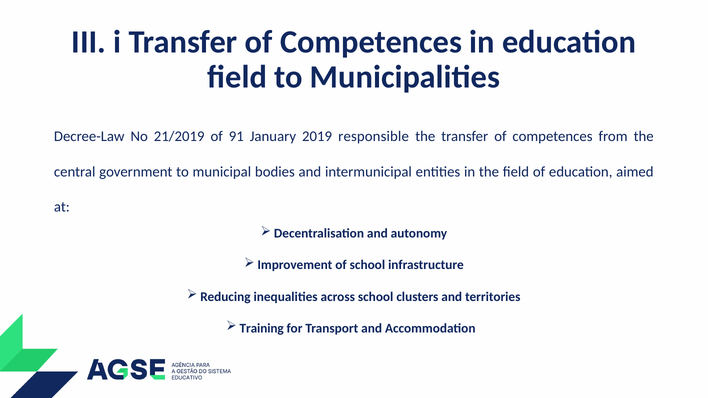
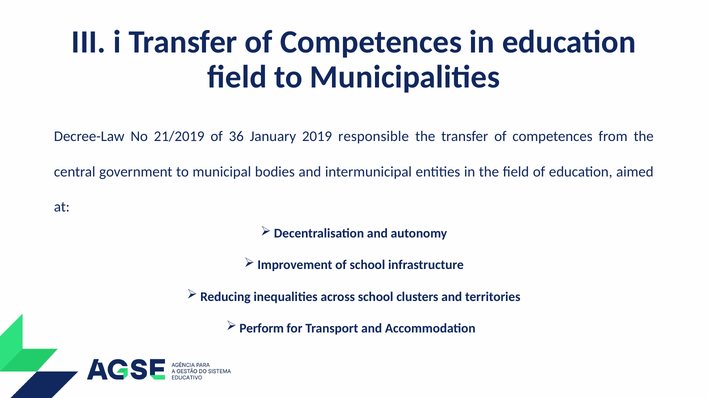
91: 91 -> 36 (236, 136)
Training: Training -> Perform (262, 328)
